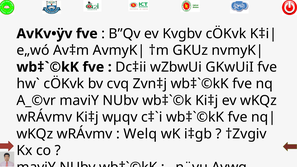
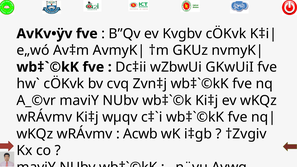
Welq: Welq -> Acwb (140, 134)
